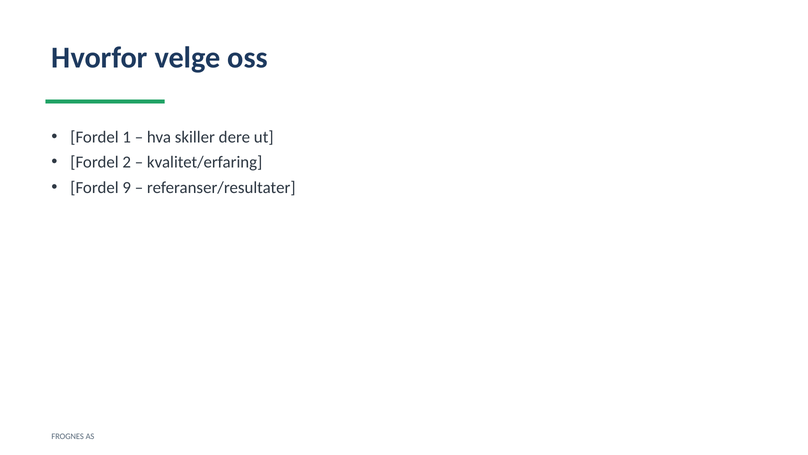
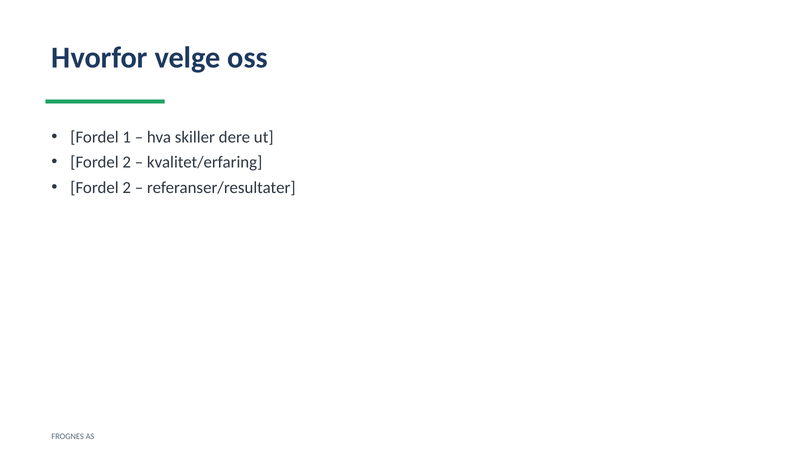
9: 9 -> 2 (127, 187)
